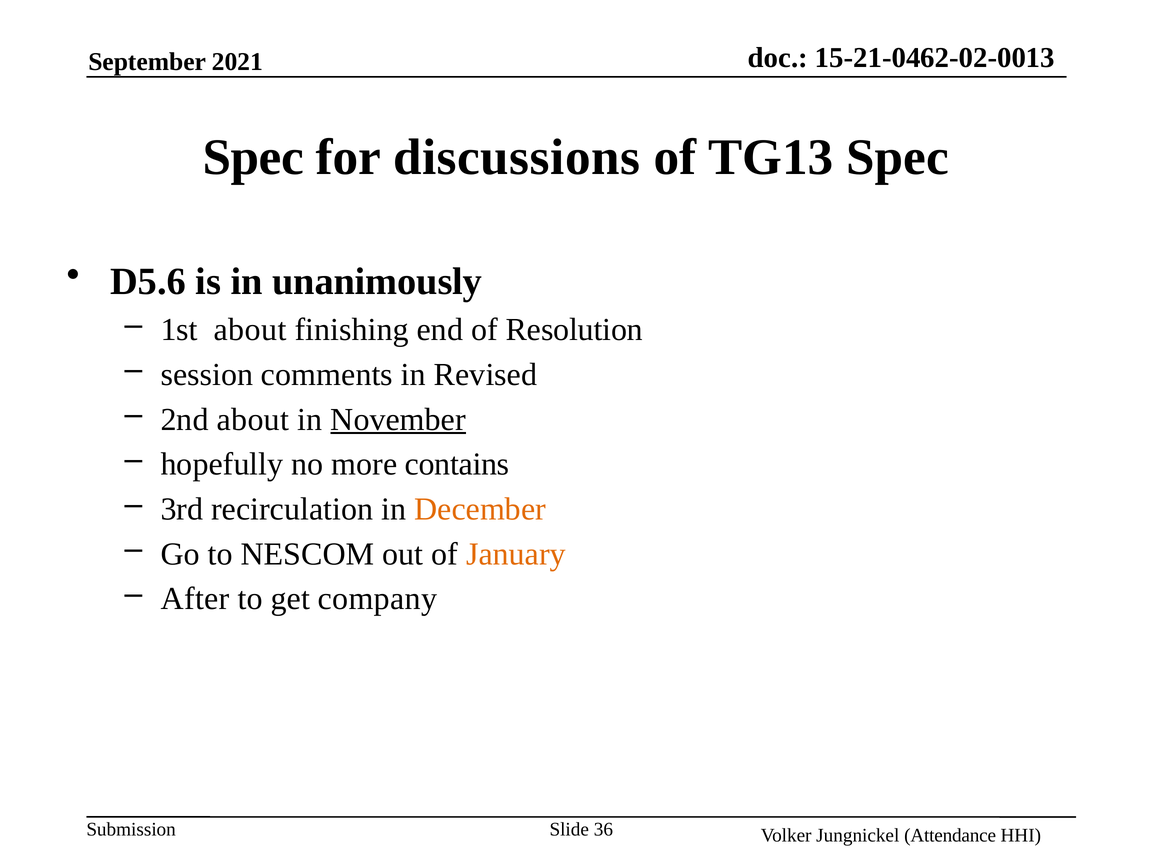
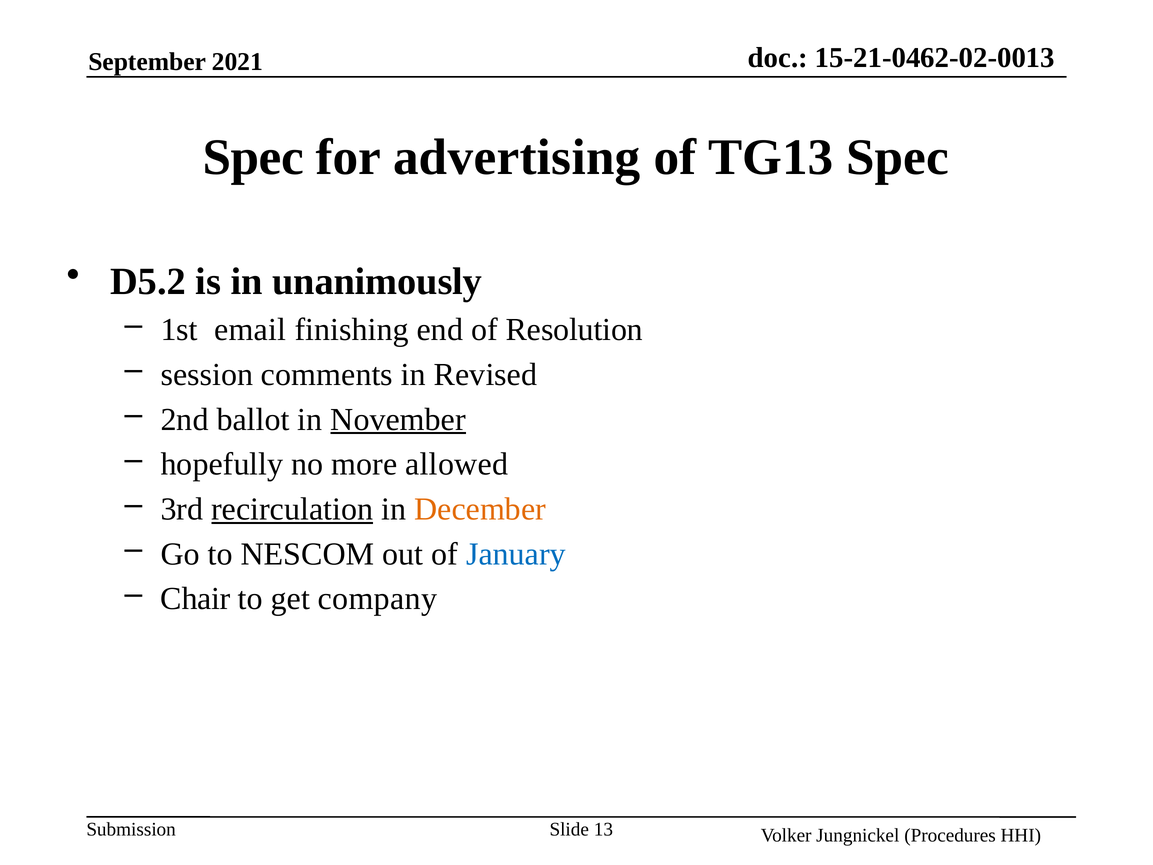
discussions: discussions -> advertising (517, 157)
D5.6: D5.6 -> D5.2 (148, 281)
1st about: about -> email (250, 330)
2nd about: about -> ballot (253, 419)
contains: contains -> allowed (457, 464)
recirculation underline: none -> present (292, 509)
January colour: orange -> blue (516, 554)
After: After -> Chair (195, 599)
36: 36 -> 13 (603, 829)
Attendance: Attendance -> Procedures (950, 835)
